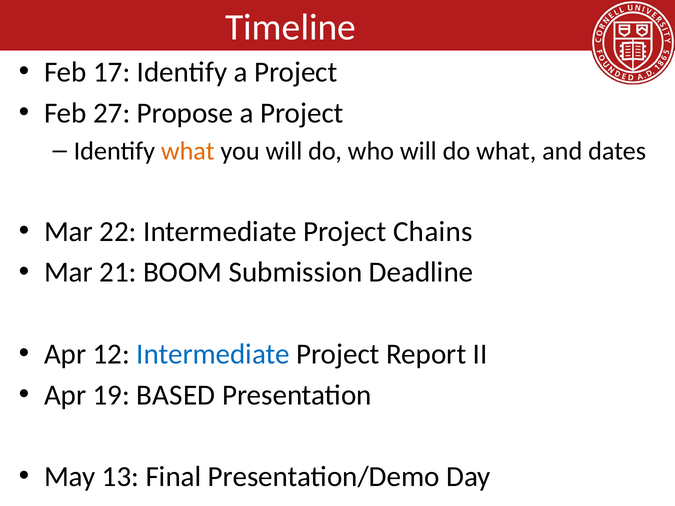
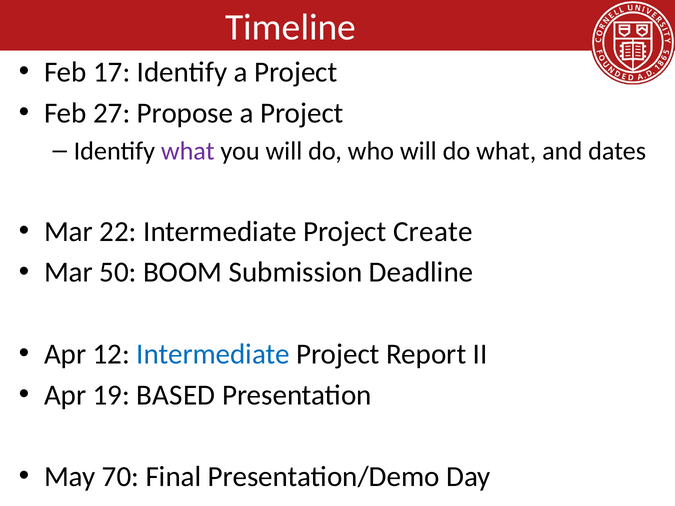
what colour: orange -> purple (188, 151)
Chains: Chains -> Create (433, 232)
21: 21 -> 50 (118, 273)
13: 13 -> 70 (121, 477)
